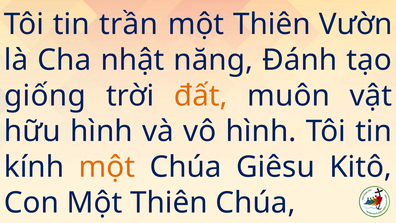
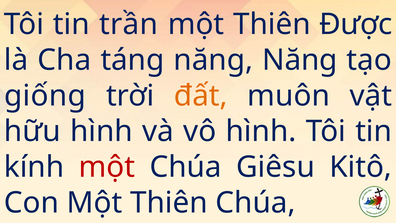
Vườn: Vườn -> Được (356, 24)
nhật: nhật -> táng (132, 60)
năng Đánh: Đánh -> Năng (300, 60)
một colour: orange -> red (107, 167)
